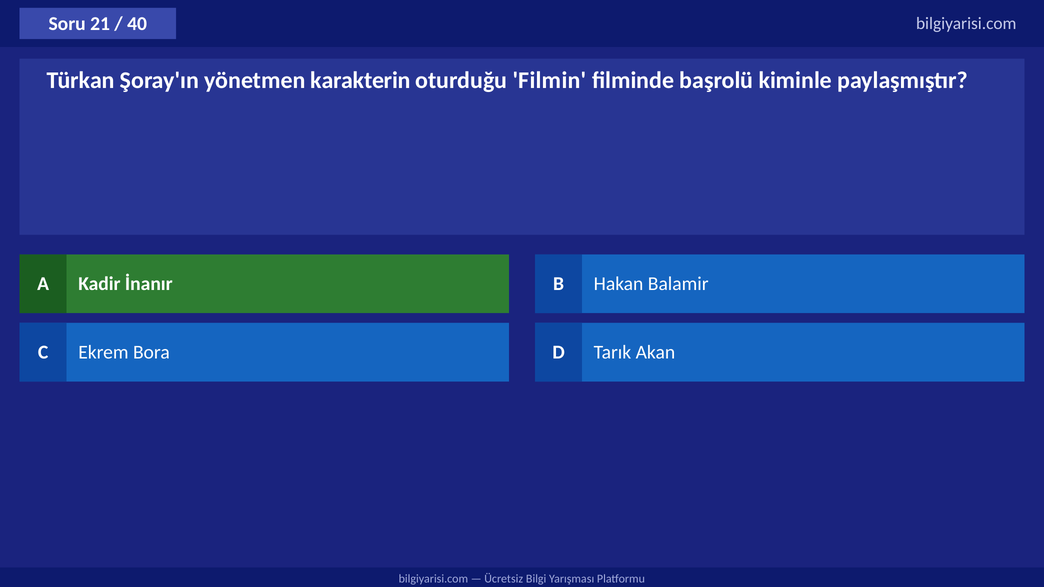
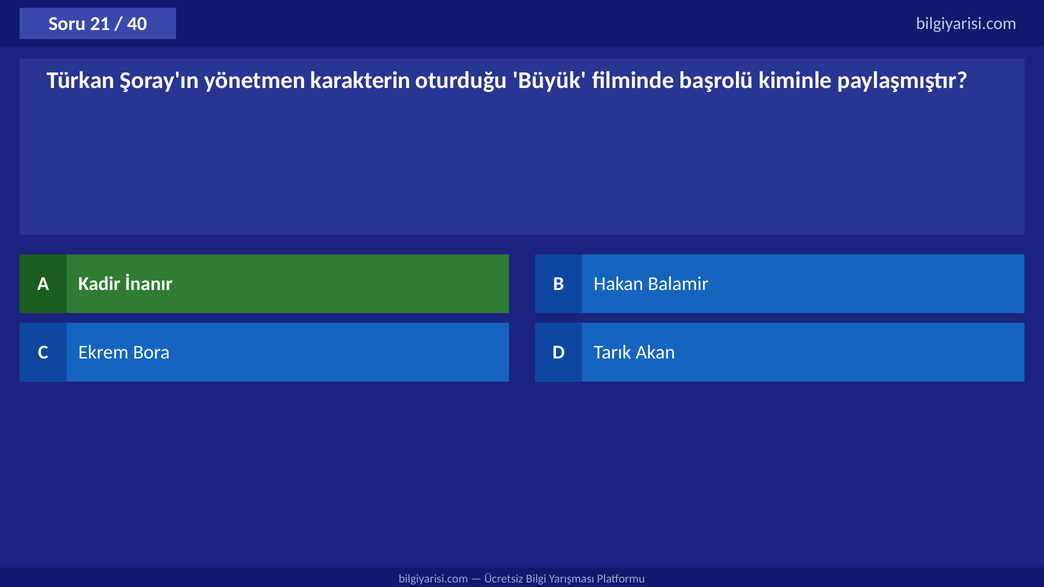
Filmin: Filmin -> Büyük (550, 80)
